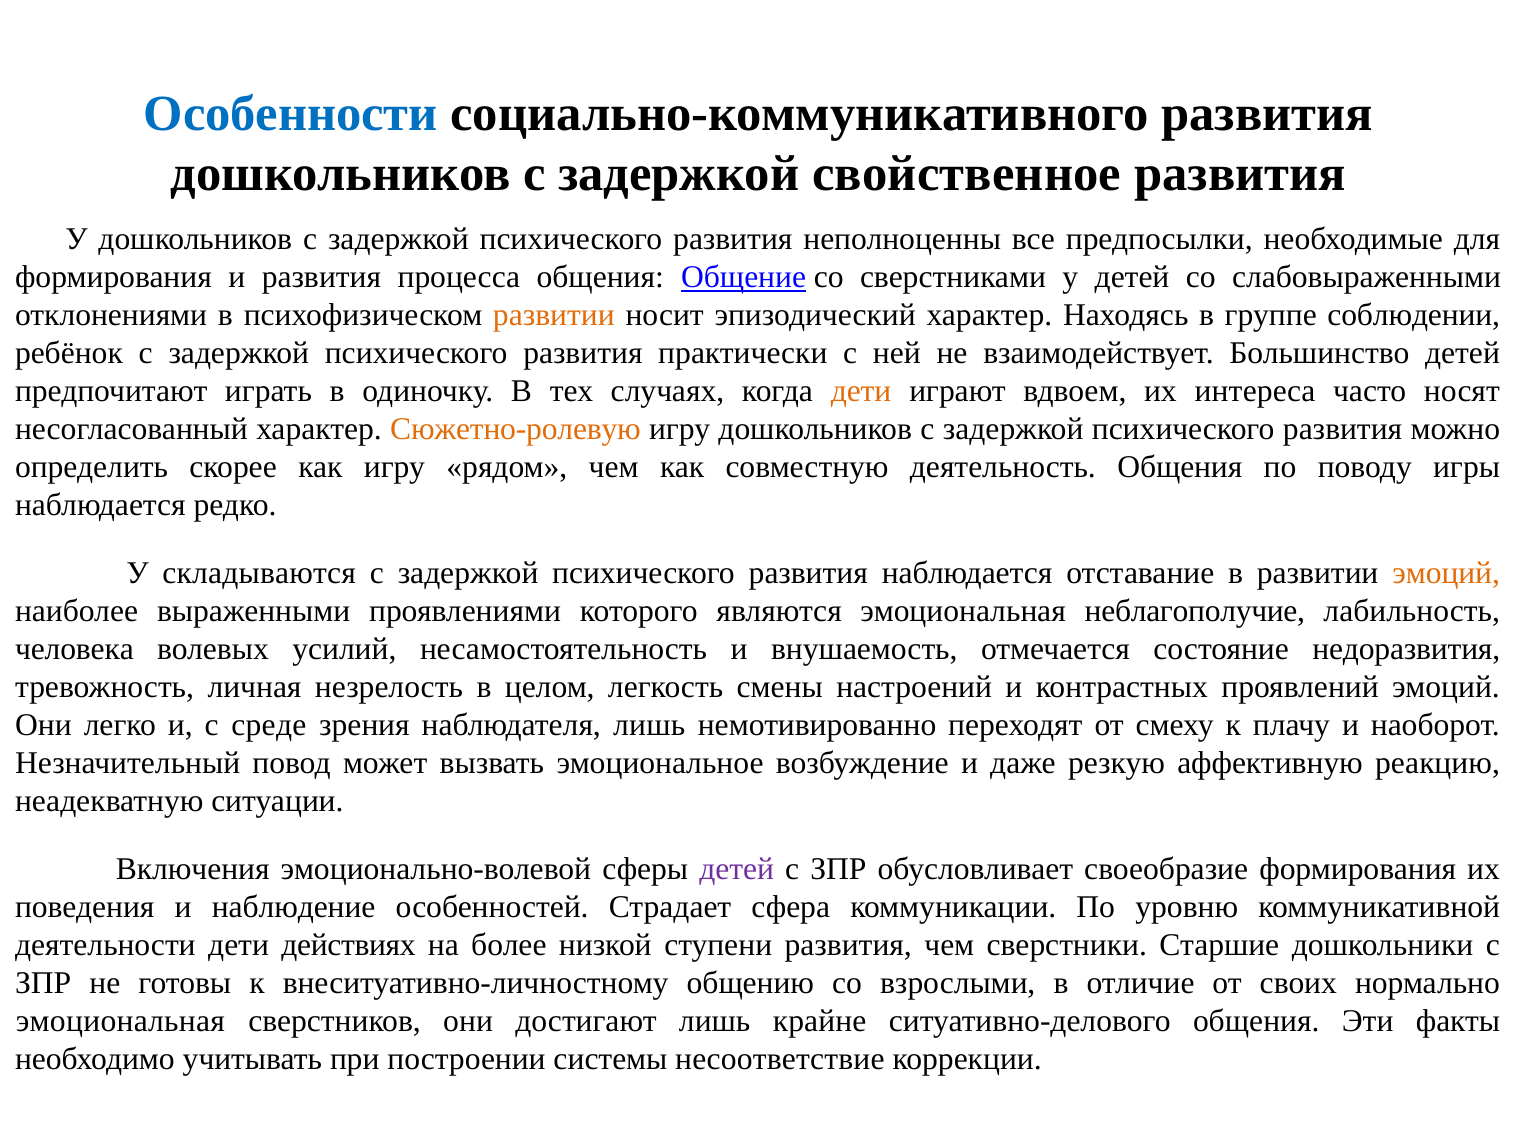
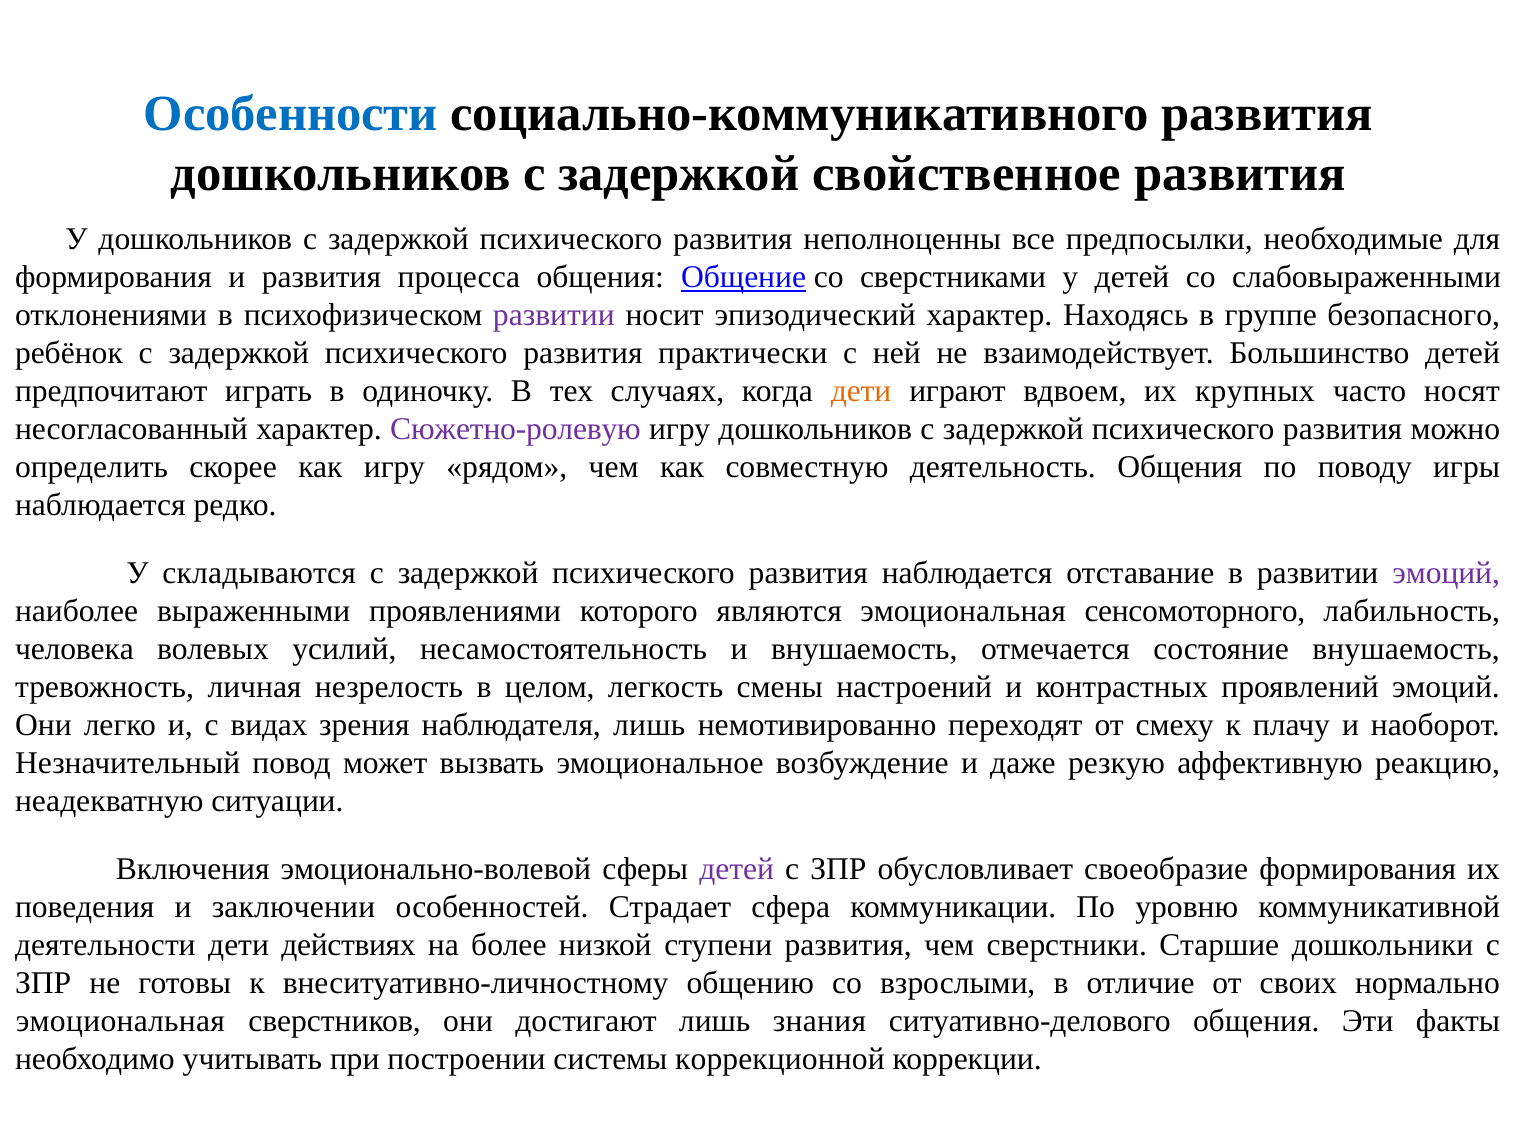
развитии colour: orange -> purple (554, 315)
соблюдении: соблюдении -> безопасного (1414, 315)
интереса: интереса -> крупных (1255, 391)
Сюжетно-ролевую colour: orange -> purple (515, 429)
эмоций colour: orange -> purple (1446, 573)
неблагополучие: неблагополучие -> сенсомоторного (1195, 611)
состояние недоразвития: недоразвития -> внушаемость (1406, 649)
среде: среде -> видах (269, 725)
наблюдение: наблюдение -> заключении (294, 907)
крайне: крайне -> знания (820, 1020)
несоответствие: несоответствие -> коррекционной (780, 1058)
